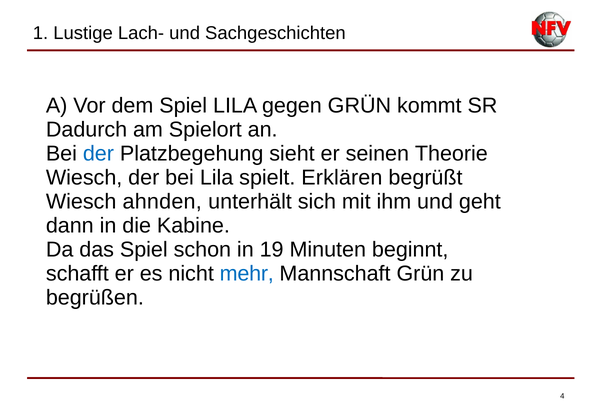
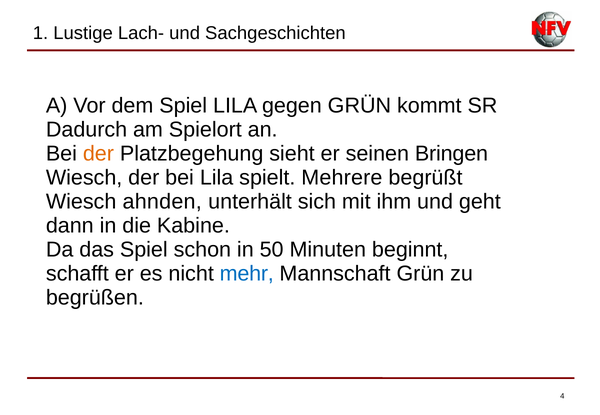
der colour: blue -> orange (98, 154)
Theorie: Theorie -> Bringen (451, 154)
Erklären: Erklären -> Mehrere (342, 178)
19: 19 -> 50 (272, 250)
